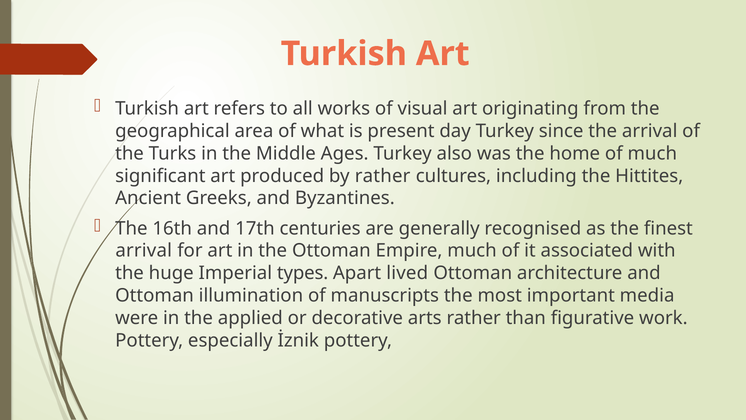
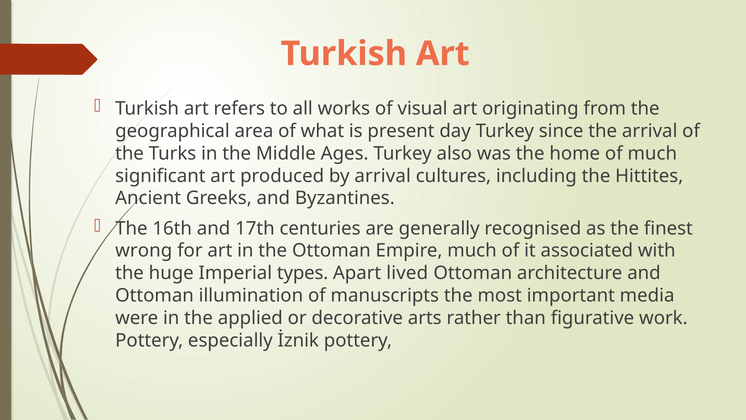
by rather: rather -> arrival (383, 176)
arrival: arrival -> wrong (144, 251)
